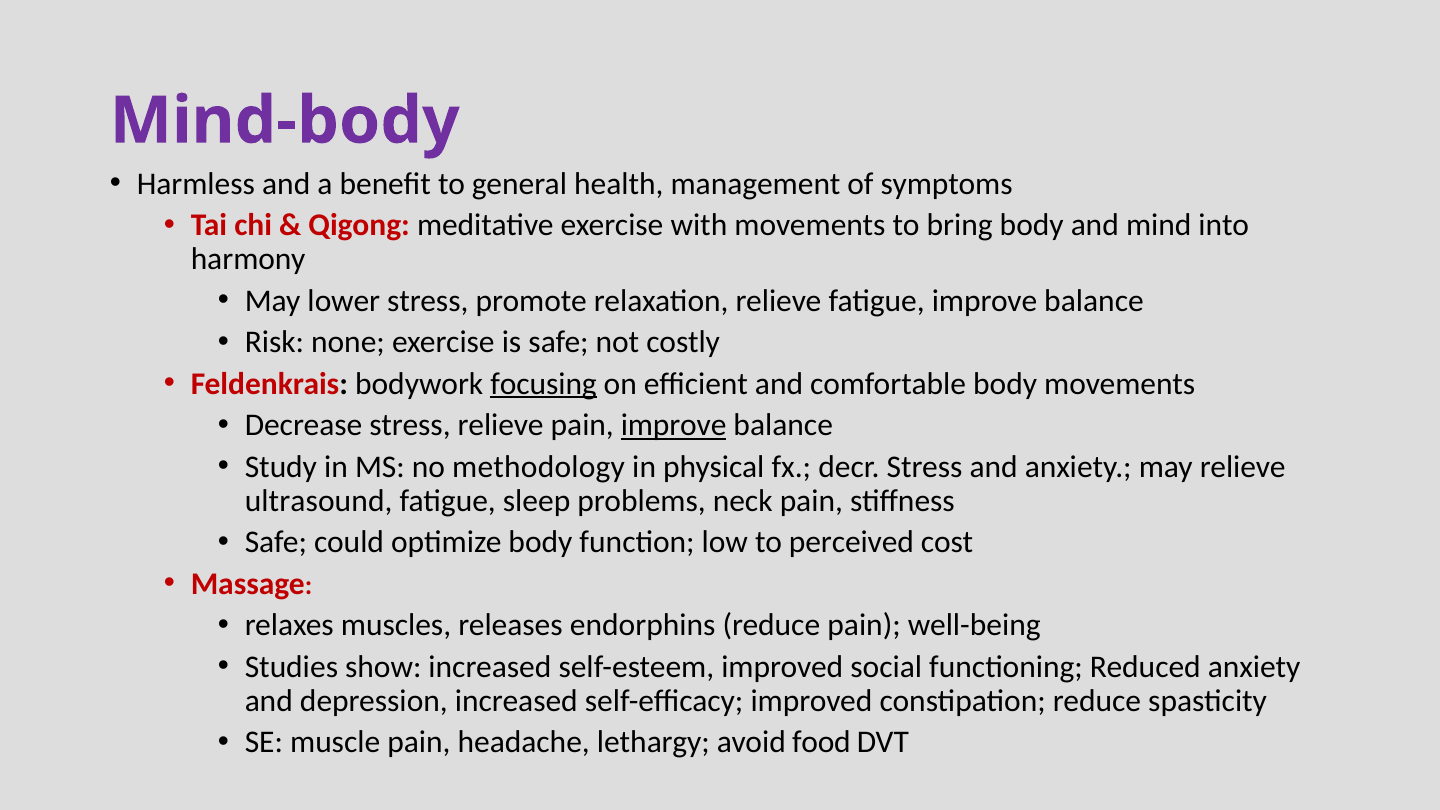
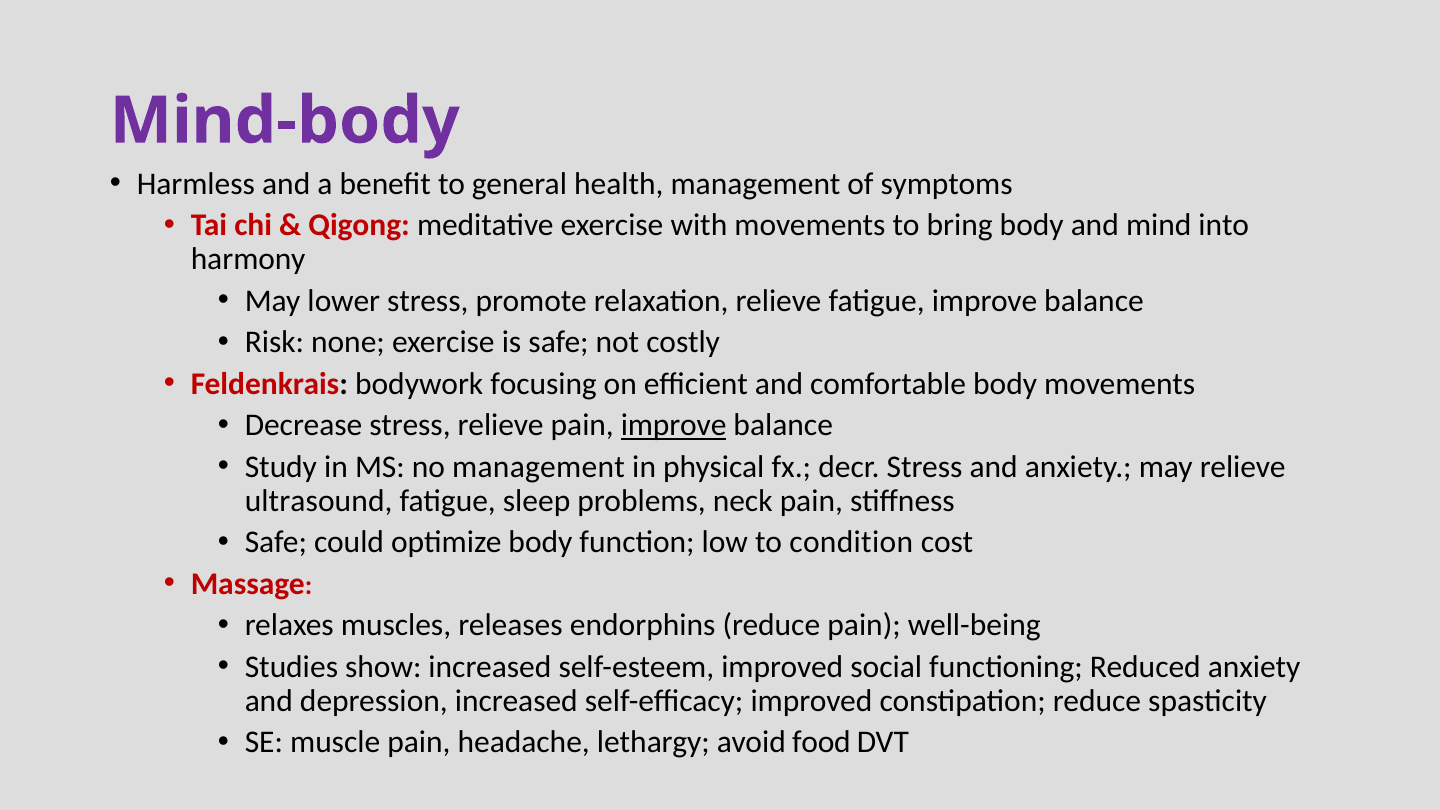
focusing underline: present -> none (544, 384)
no methodology: methodology -> management (539, 467)
perceived: perceived -> condition (851, 542)
